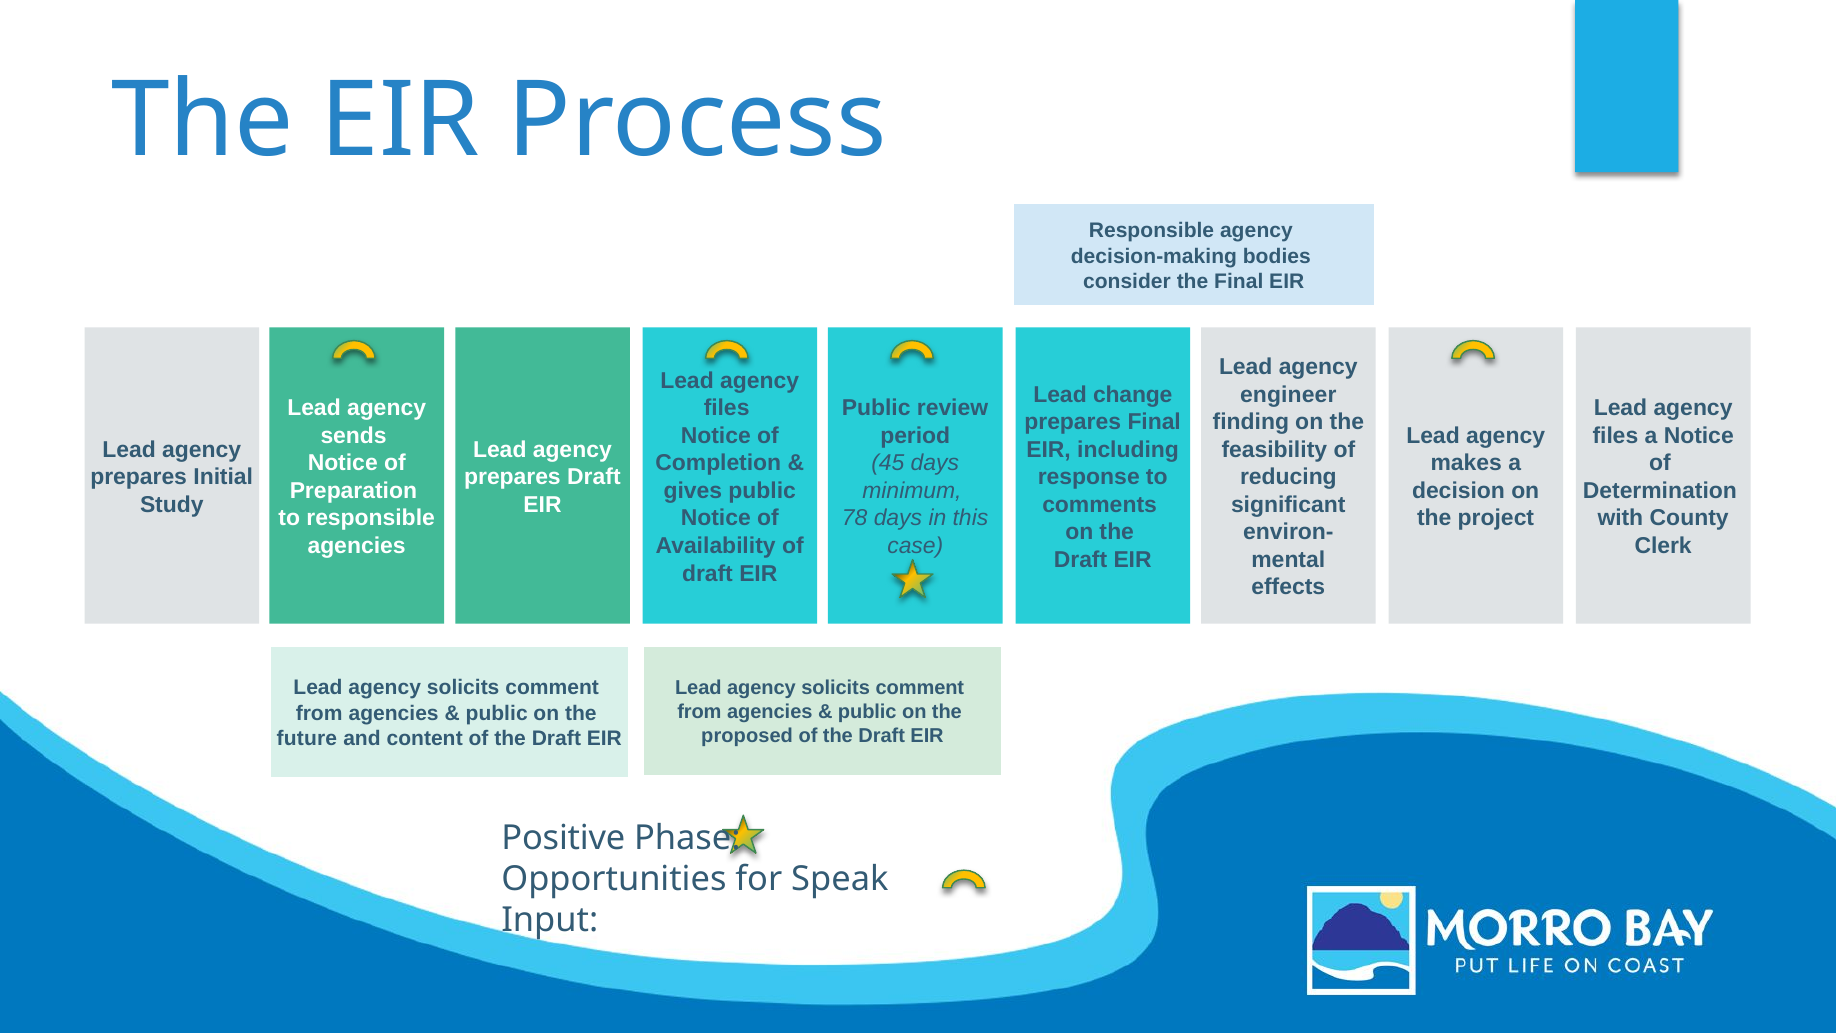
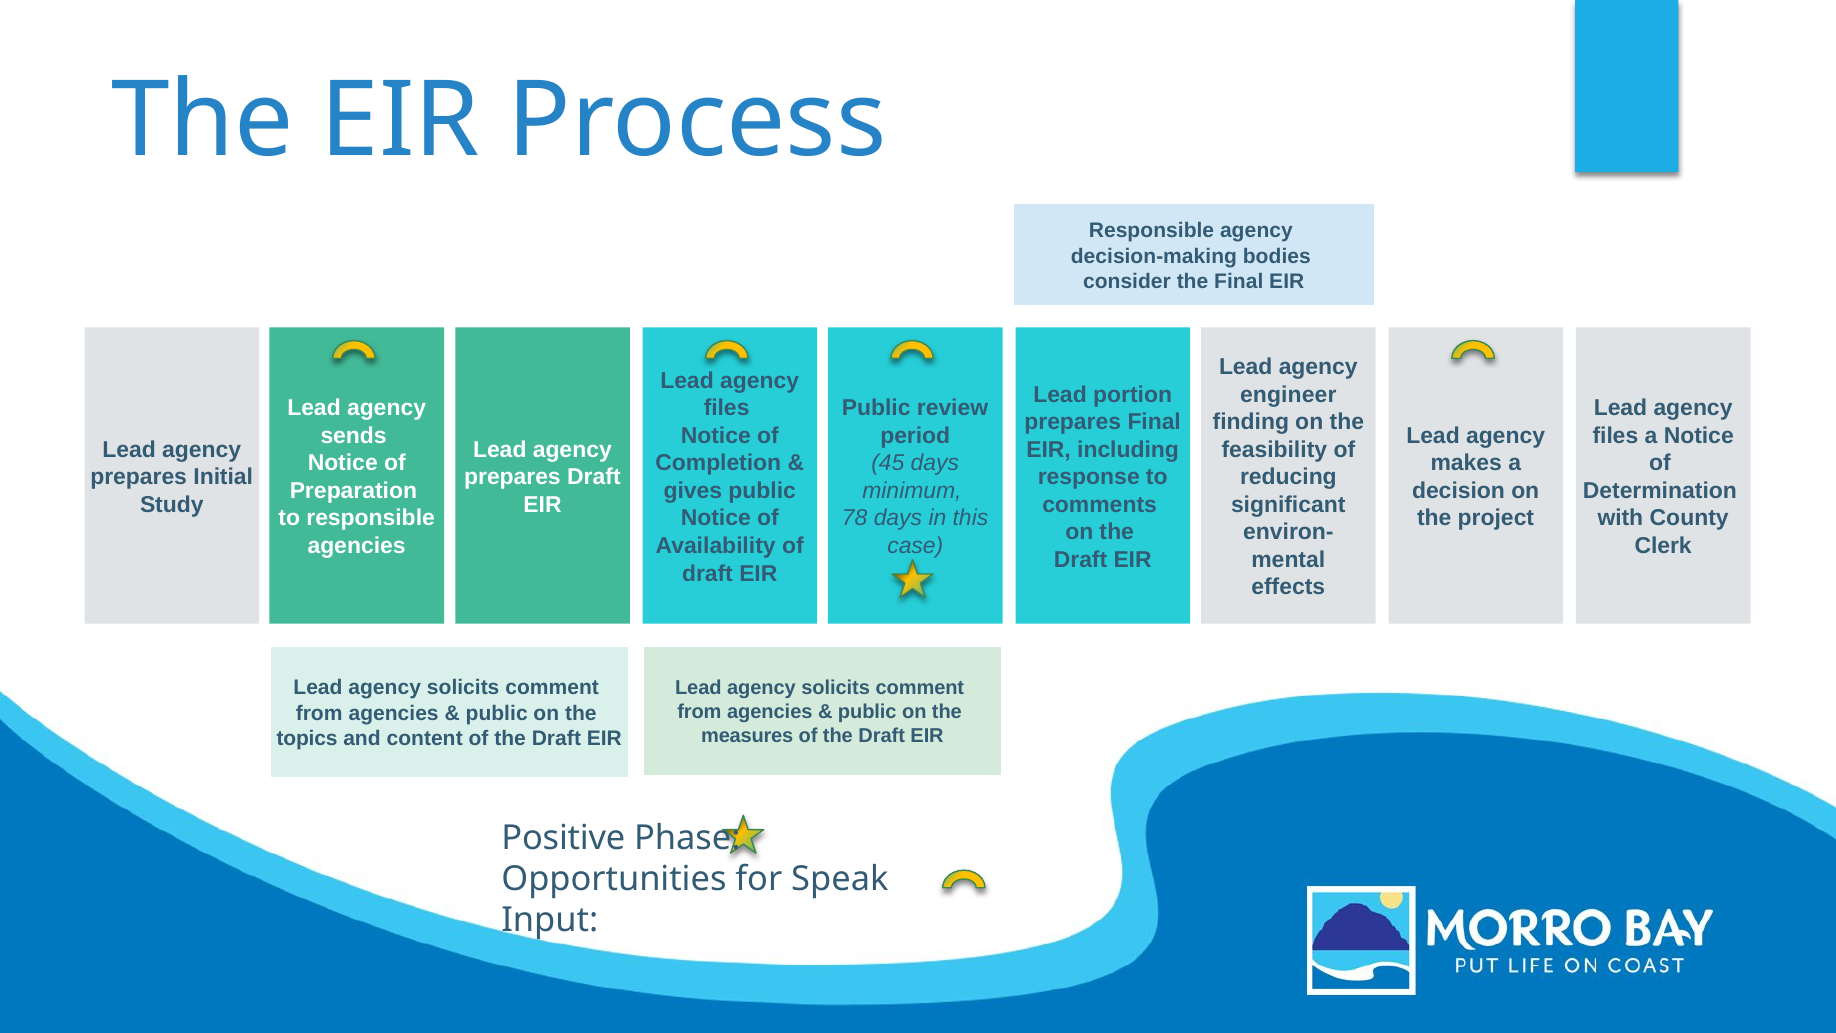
change: change -> portion (1133, 394)
proposed: proposed -> measures (747, 736)
future: future -> topics (307, 738)
